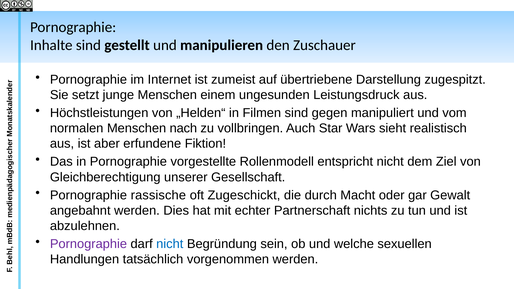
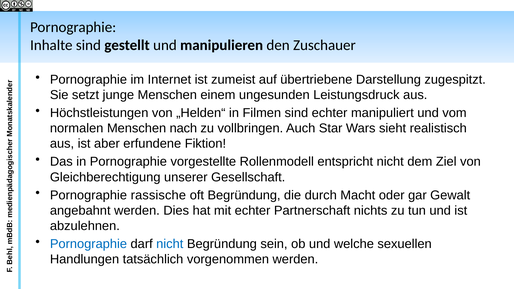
sind gegen: gegen -> echter (330, 113)
oft Zugeschickt: Zugeschickt -> Begründung (244, 195)
Pornographie colour: purple -> blue (88, 244)
